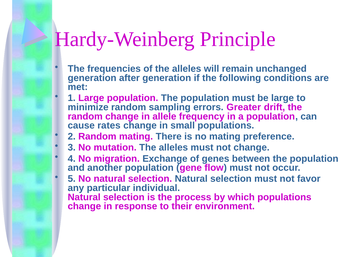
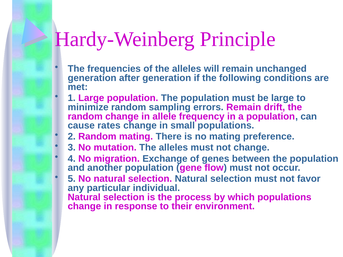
errors Greater: Greater -> Remain (244, 107)
